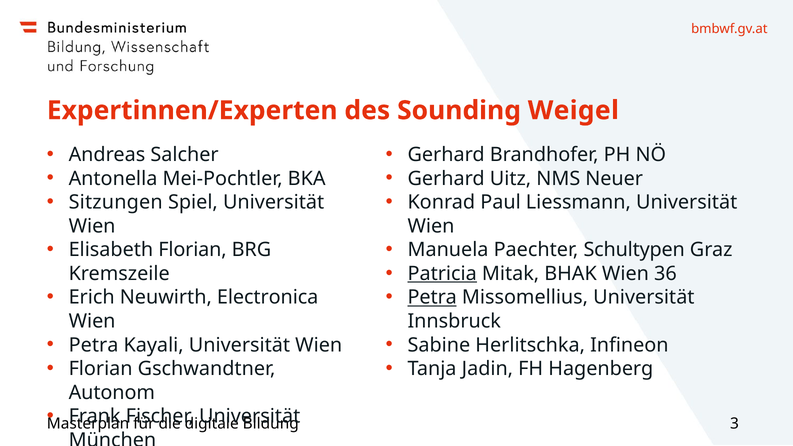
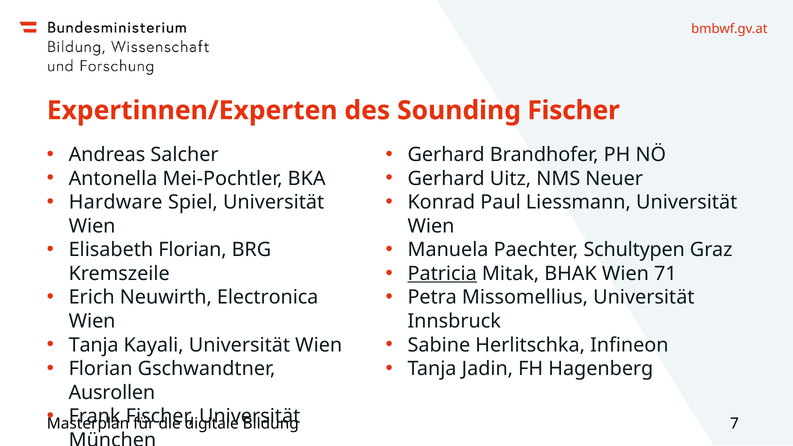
Sounding Weigel: Weigel -> Fischer (574, 111)
Sitzungen: Sitzungen -> Hardware (116, 202)
36: 36 -> 71 (665, 274)
Petra underline: present -> none (432, 297)
Petra: Petra -> Tanja (94, 345)
Autonom: Autonom -> Ausrollen (112, 393)
3: 3 -> 7 (734, 424)
